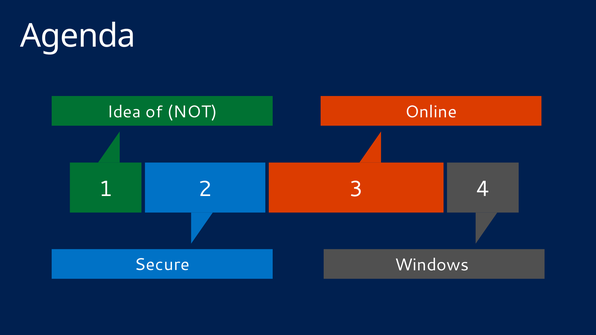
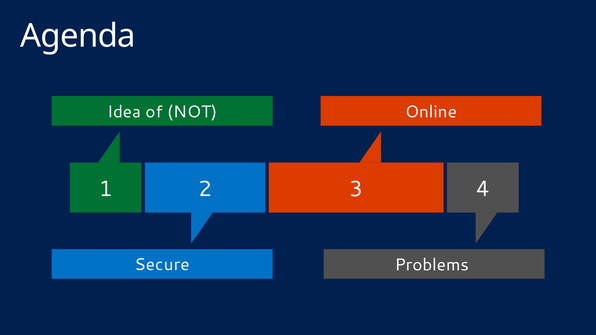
Windows: Windows -> Problems (432, 265)
